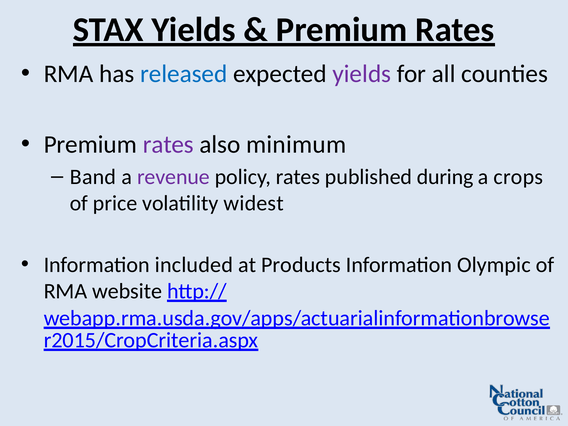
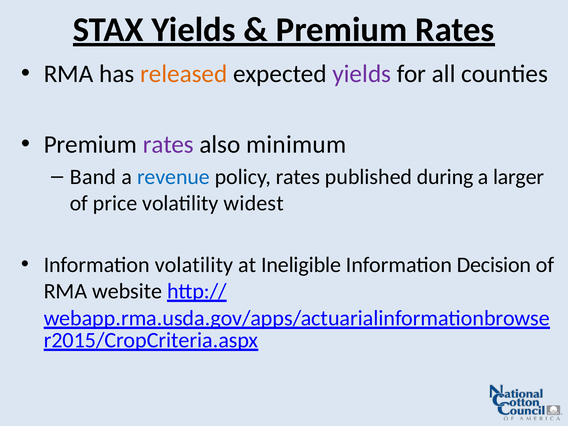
released colour: blue -> orange (184, 74)
revenue colour: purple -> blue (173, 177)
crops: crops -> larger (519, 177)
Information included: included -> volatility (194, 265)
Products: Products -> Ineligible (301, 265)
Olympic: Olympic -> Decision (494, 265)
